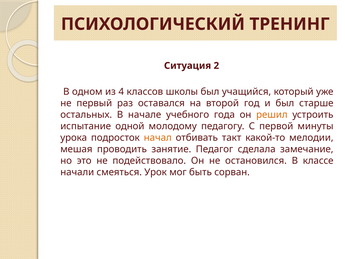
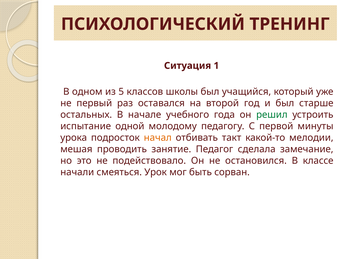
2: 2 -> 1 (216, 66)
4: 4 -> 5 (121, 92)
решил colour: orange -> green (272, 115)
